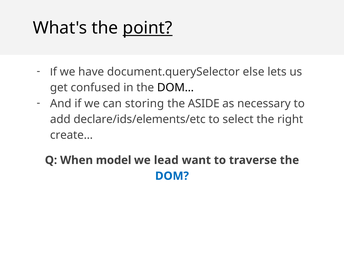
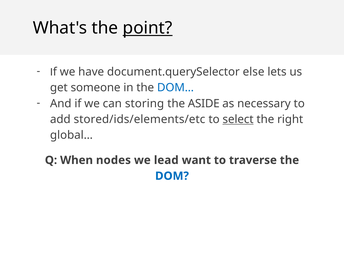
confused: confused -> someone (96, 88)
DOM… colour: black -> blue (175, 88)
declare/ids/elements/etc: declare/ids/elements/etc -> stored/ids/elements/etc (139, 119)
select underline: none -> present (238, 119)
create…: create… -> global… (71, 135)
model: model -> nodes (113, 160)
